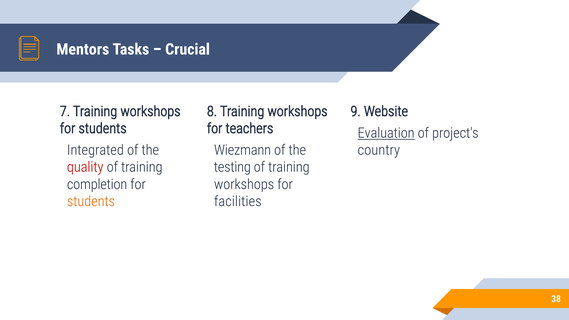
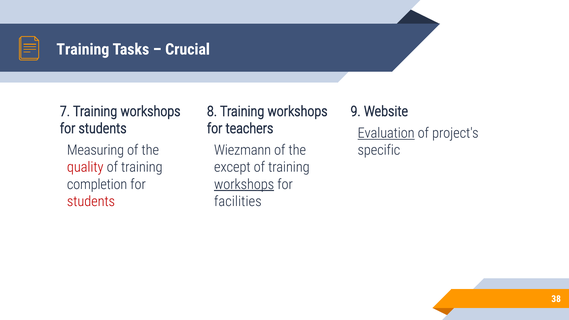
Mentors: Mentors -> Training (83, 49)
Integrated: Integrated -> Measuring (96, 150)
country: country -> specific (379, 150)
testing: testing -> except (232, 167)
workshops underline: none -> present (244, 184)
students colour: orange -> red (91, 201)
